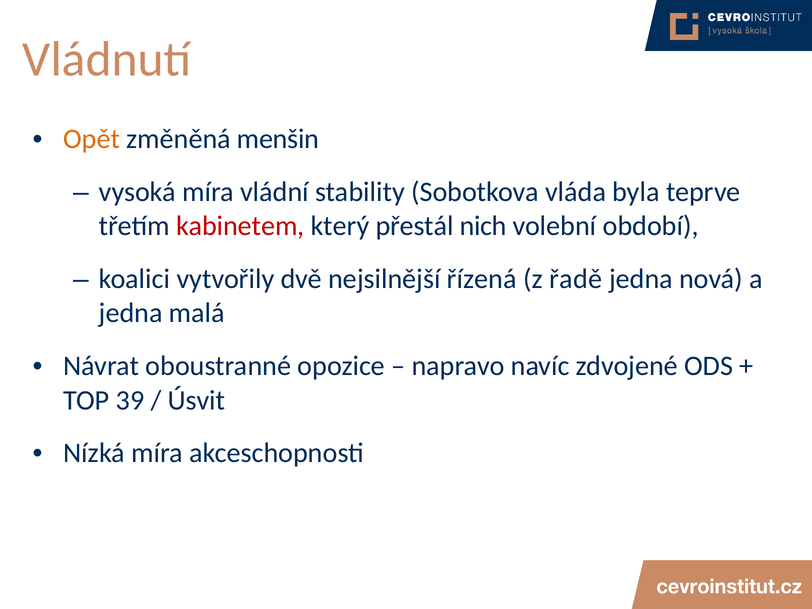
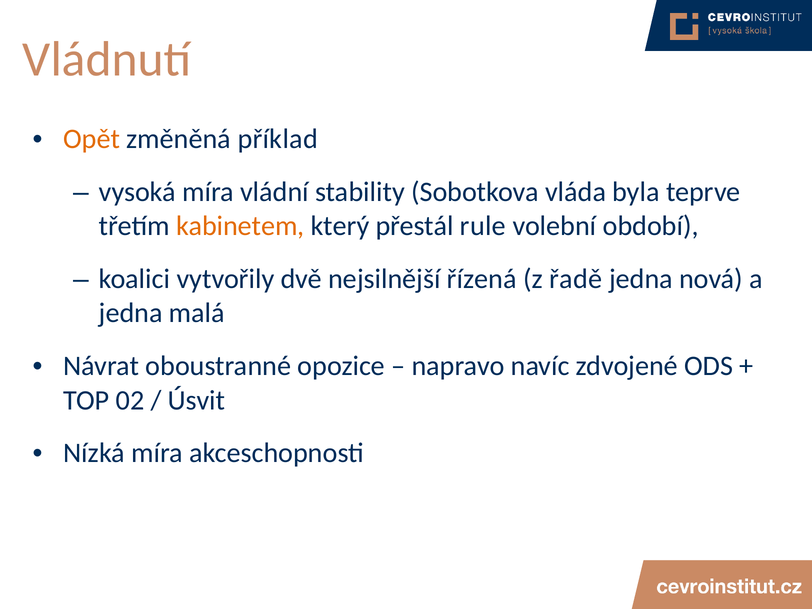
menšin: menšin -> příklad (278, 139)
kabinetem colour: red -> orange (240, 226)
nich: nich -> rule (483, 226)
39: 39 -> 02 (130, 400)
